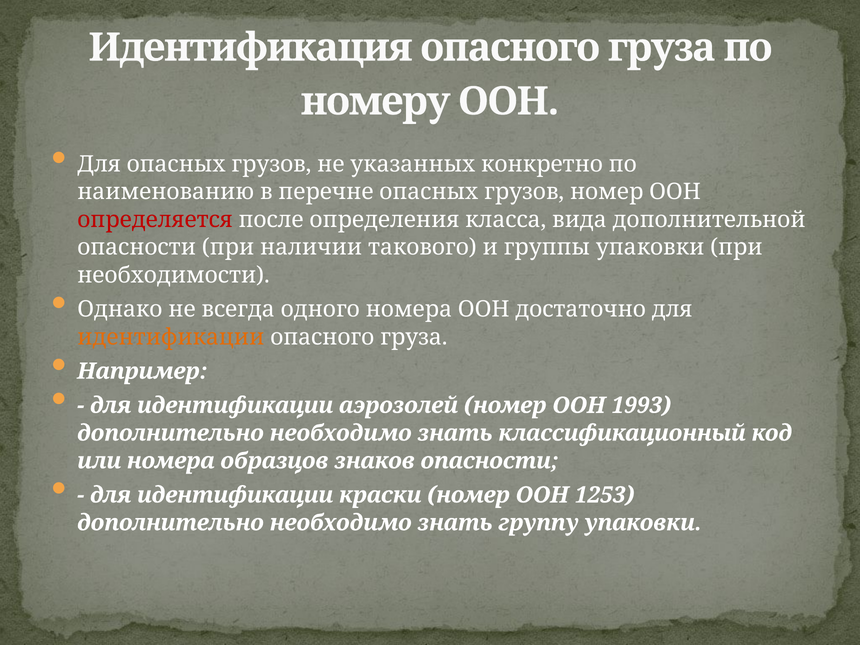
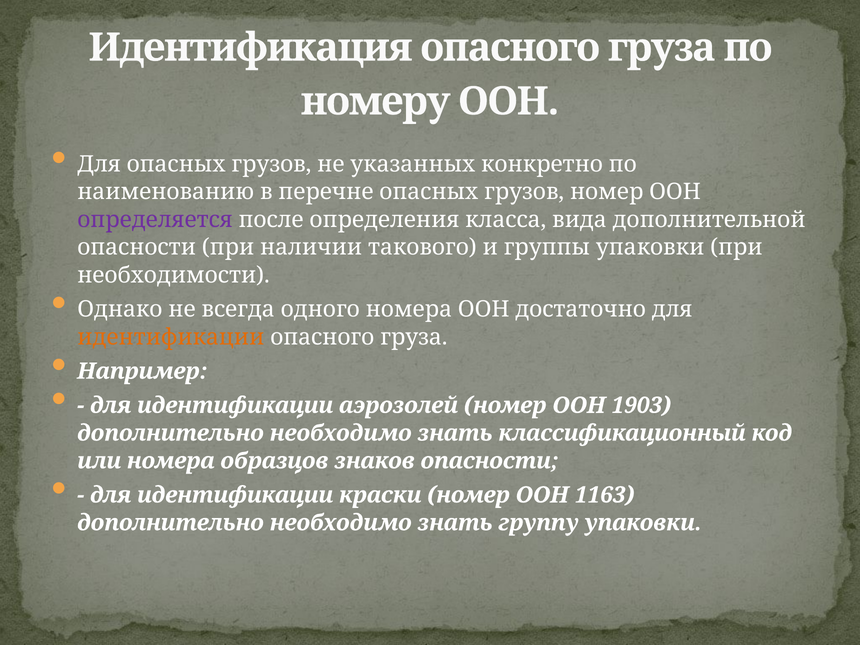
определяется colour: red -> purple (155, 220)
1993: 1993 -> 1903 (641, 405)
1253: 1253 -> 1163 (605, 495)
